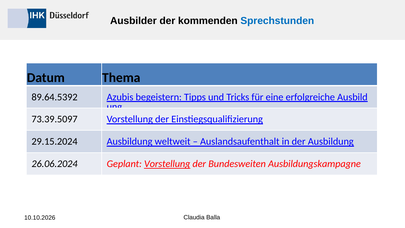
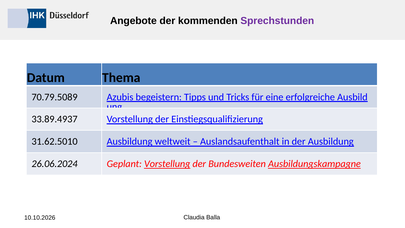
Ausbilder: Ausbilder -> Angebote (133, 21)
Sprechstunden colour: blue -> purple (277, 21)
89.64.5392: 89.64.5392 -> 70.79.5089 (55, 97)
73.39.5097: 73.39.5097 -> 33.89.4937 (55, 119)
29.15.2024: 29.15.2024 -> 31.62.5010 (55, 141)
Ausbildungskampagne underline: none -> present (314, 164)
